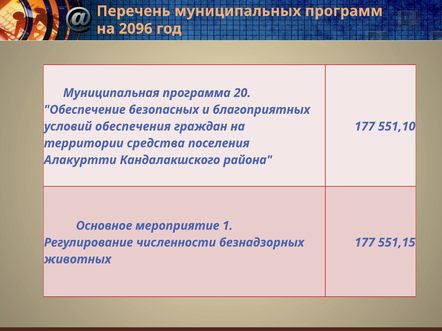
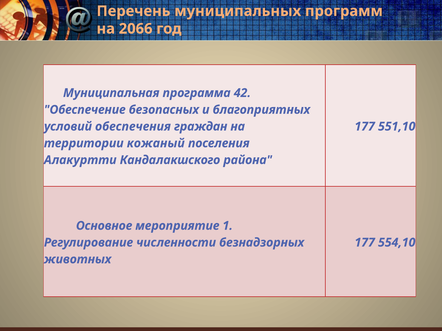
2096: 2096 -> 2066 (136, 29)
20: 20 -> 42 (242, 93)
средства: средства -> кожаный (156, 143)
551,15: 551,15 -> 554,10 (397, 243)
